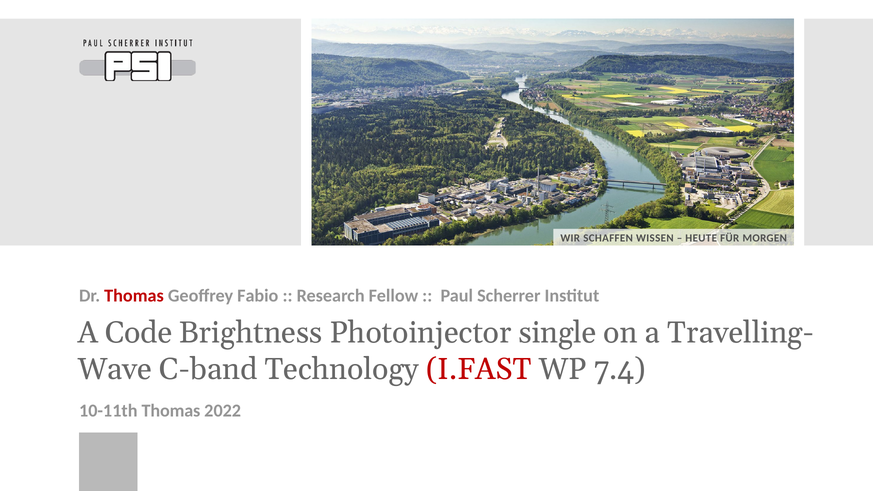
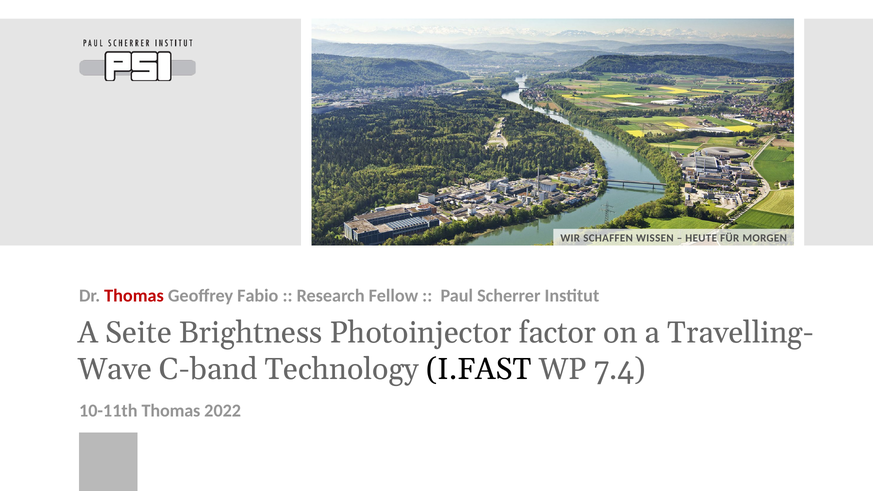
Code: Code -> Seite (138, 333)
single: single -> factor (558, 333)
I.FAST colour: red -> black (479, 369)
